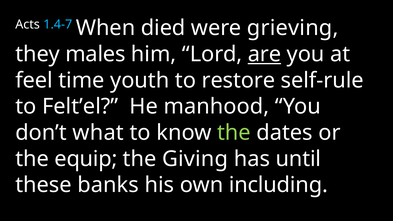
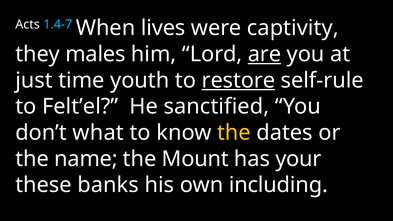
died: died -> lives (163, 28)
grieving: grieving -> captivity (293, 28)
feel: feel -> just (34, 80)
restore underline: none -> present (238, 80)
manhood: manhood -> sanctified (216, 107)
the colour: light green -> yellow (234, 133)
equip: equip -> name (86, 159)
Giving: Giving -> Mount (195, 159)
until: until -> your (298, 159)
